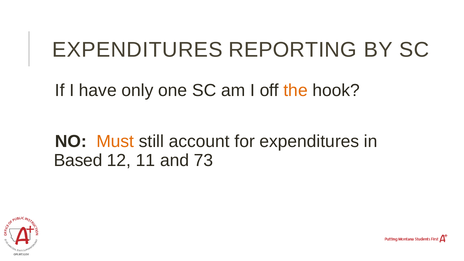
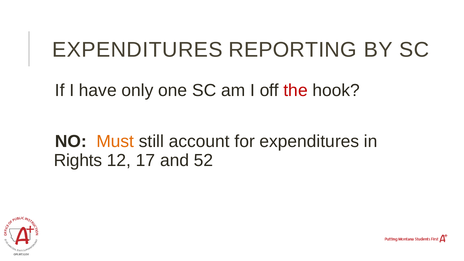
the colour: orange -> red (296, 90)
Based: Based -> Rights (78, 160)
11: 11 -> 17 (146, 160)
73: 73 -> 52 (204, 160)
